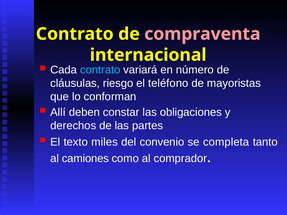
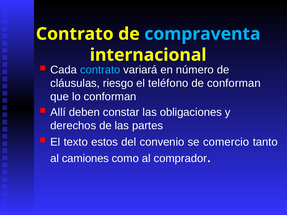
compraventa colour: pink -> light blue (202, 34)
de mayoristas: mayoristas -> conforman (234, 83)
miles: miles -> estos (105, 142)
completa: completa -> comercio (226, 142)
